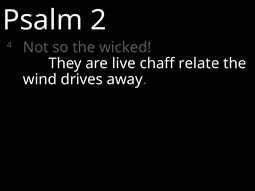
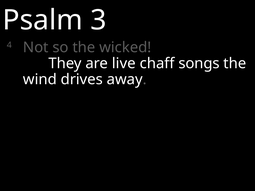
2: 2 -> 3 (98, 20)
relate: relate -> songs (199, 63)
